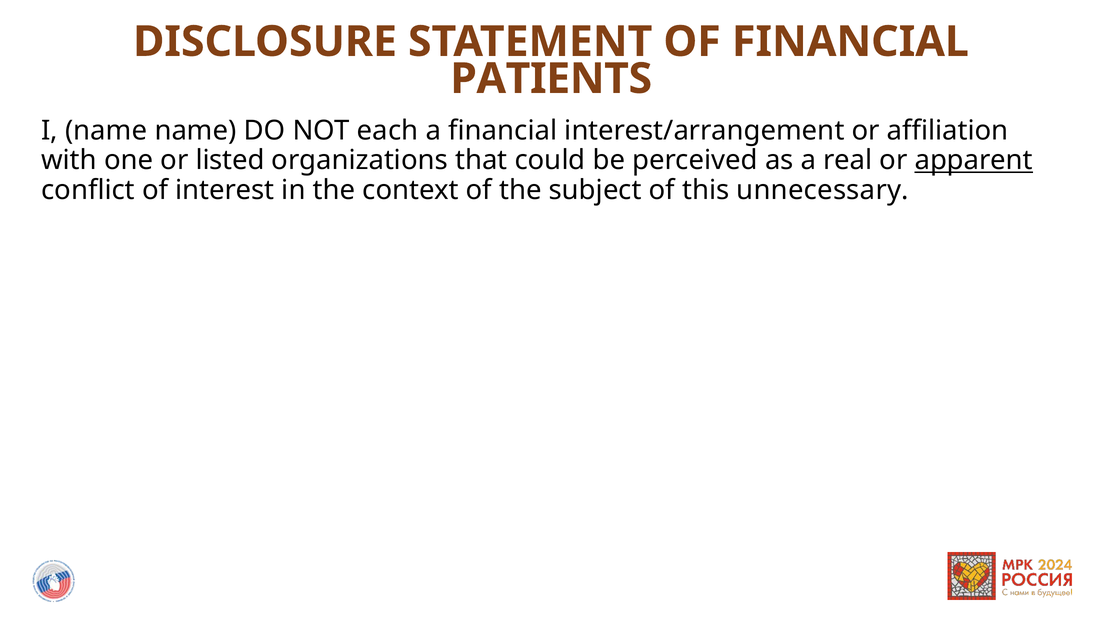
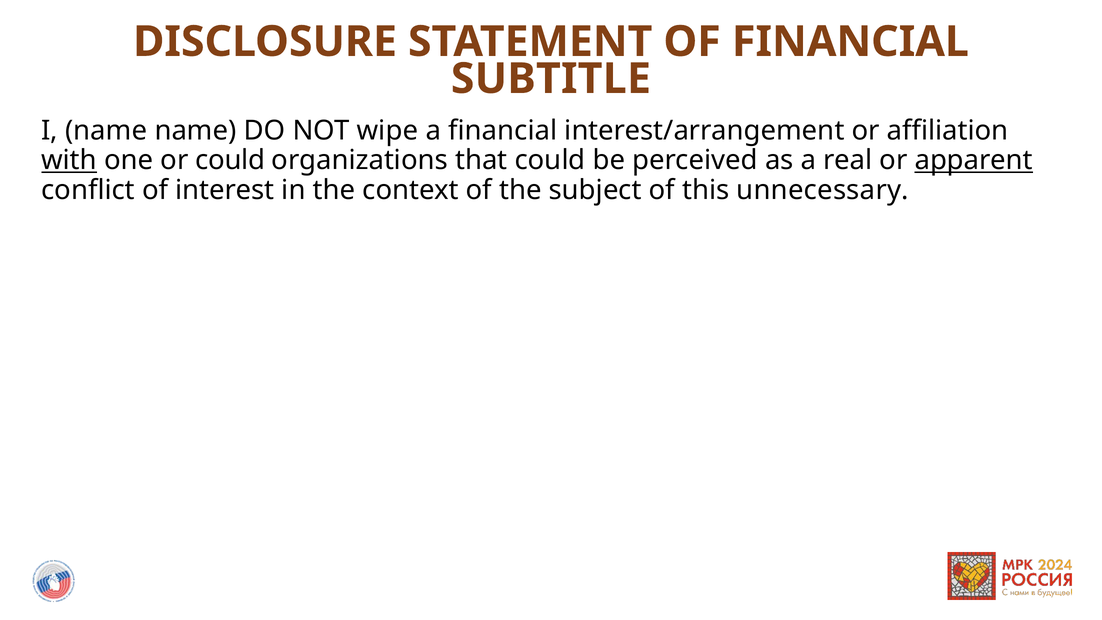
PATIENTS: PATIENTS -> SUBTITLE (551, 79)
each: each -> wipe (388, 131)
with underline: none -> present (69, 160)
or listed: listed -> could (230, 160)
